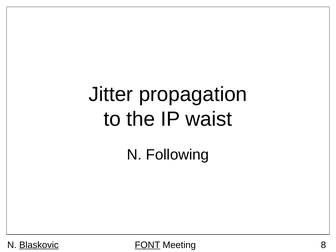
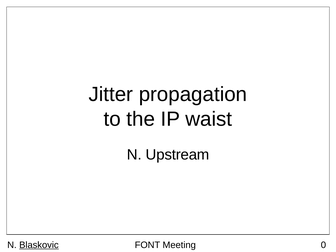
Following: Following -> Upstream (178, 155)
FONT underline: present -> none (147, 245)
8: 8 -> 0 (323, 245)
